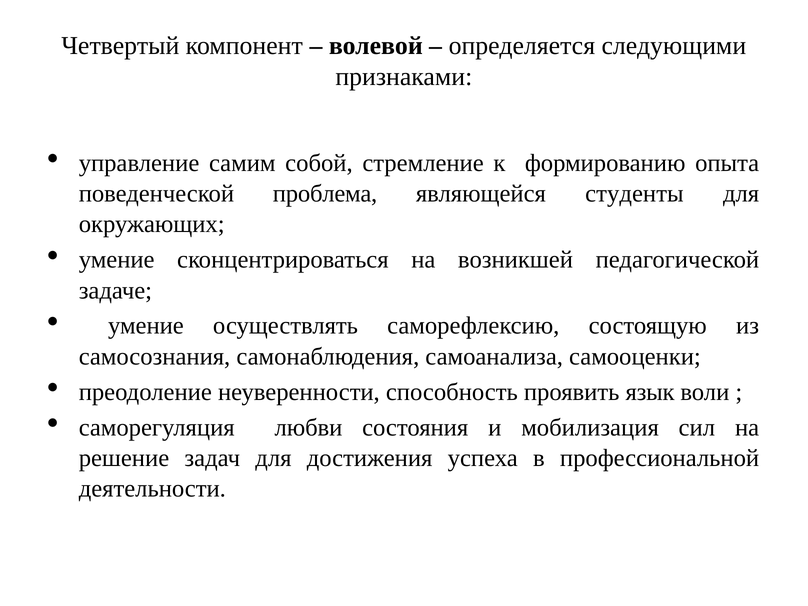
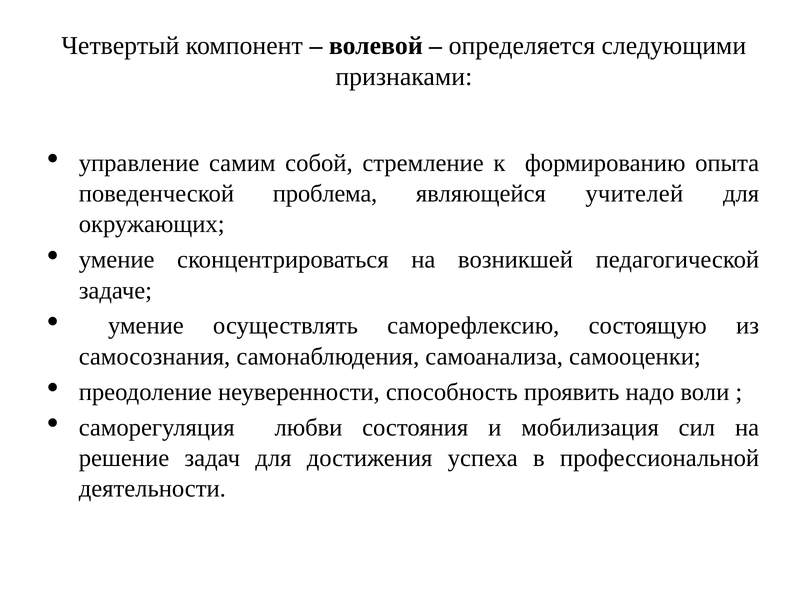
студенты: студенты -> учителей (634, 194)
язык: язык -> надо (650, 392)
